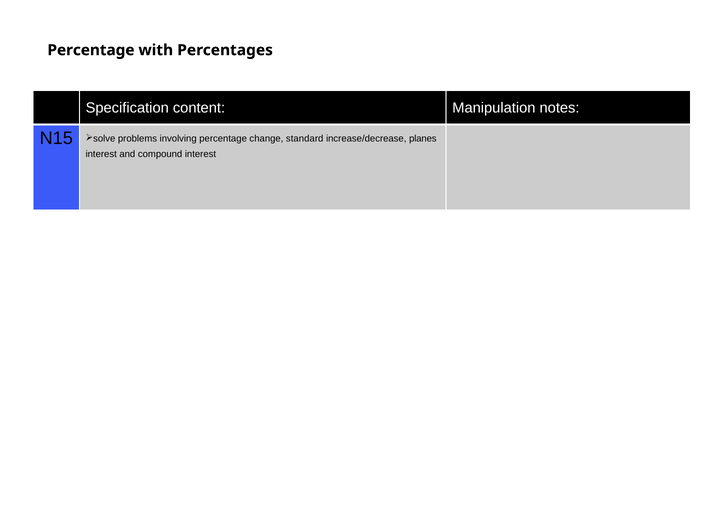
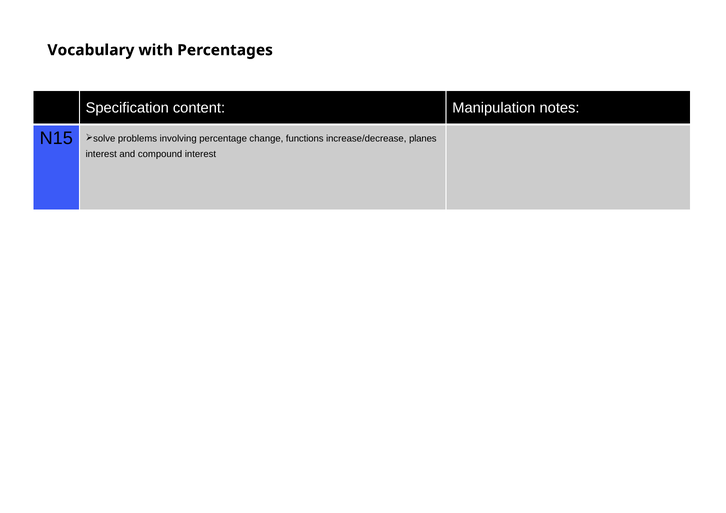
Percentage: Percentage -> Vocabulary (91, 50)
standard: standard -> functions (305, 139)
